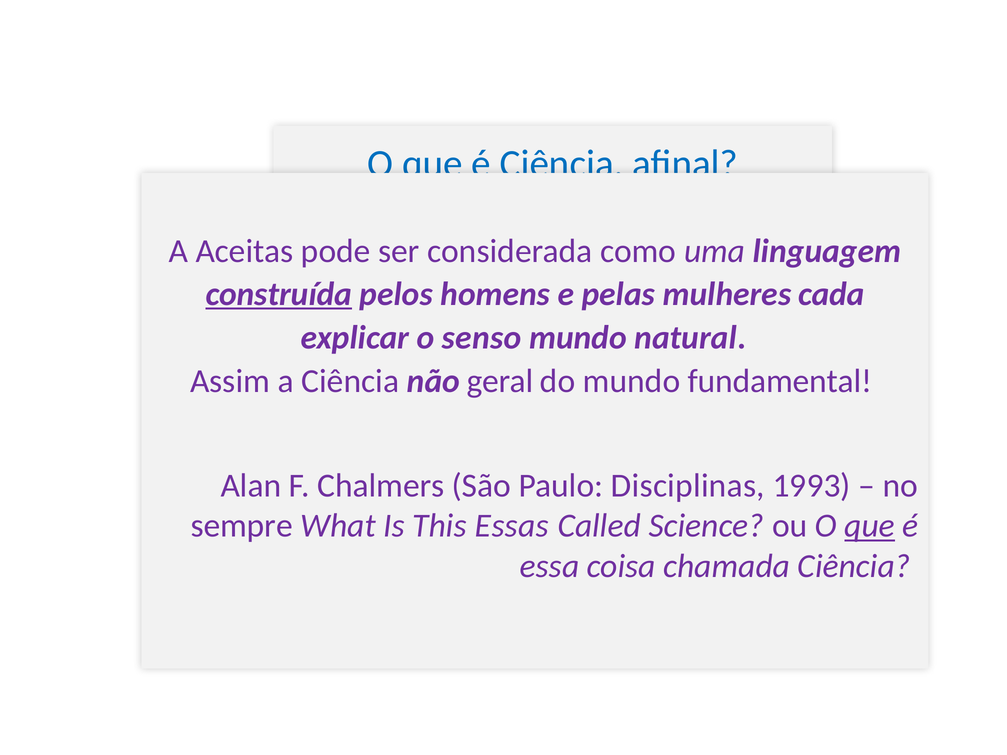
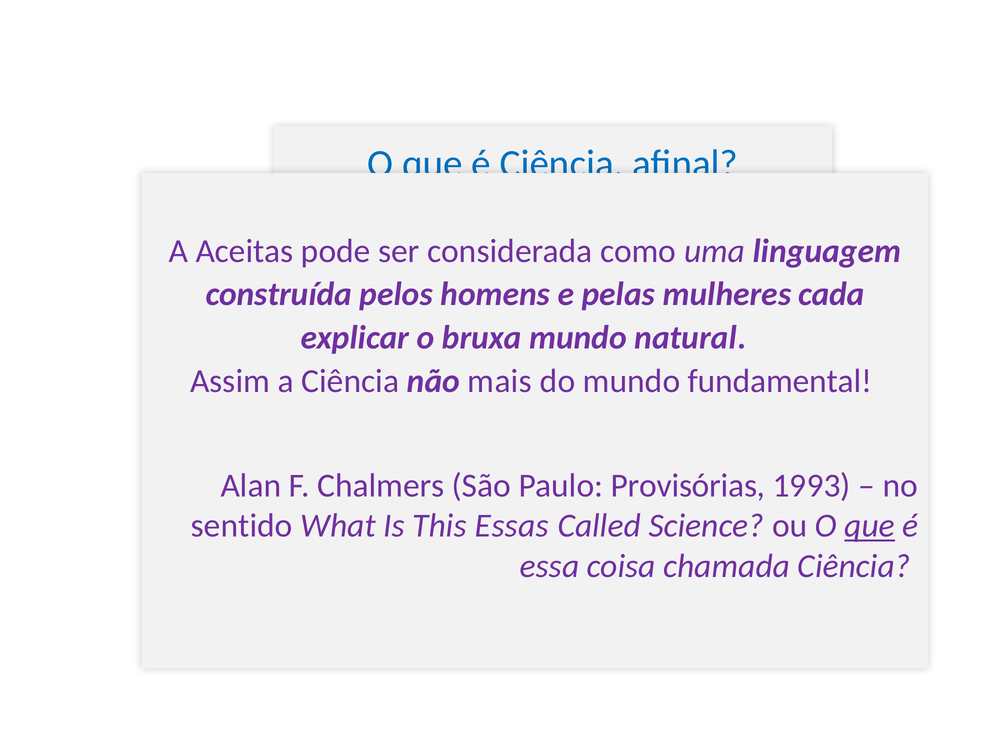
construída underline: present -> none (279, 294)
senso: senso -> bruxa (482, 338)
geral: geral -> mais (500, 381)
Disciplinas: Disciplinas -> Provisórias (688, 486)
sempre: sempre -> sentido (242, 526)
